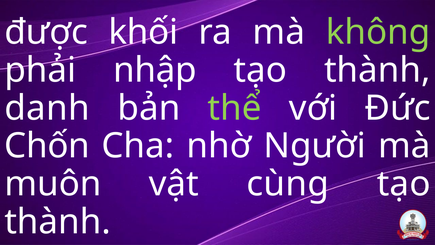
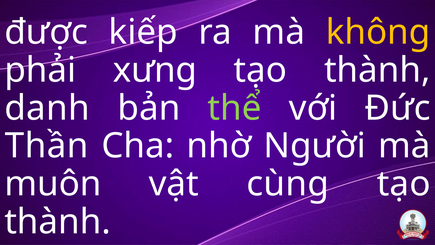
khối: khối -> kiếp (143, 32)
không colour: light green -> yellow (378, 32)
nhập: nhập -> xưng (155, 70)
Chốn: Chốn -> Thần (47, 146)
